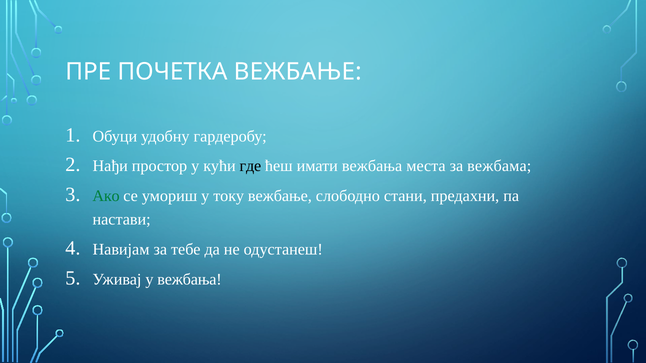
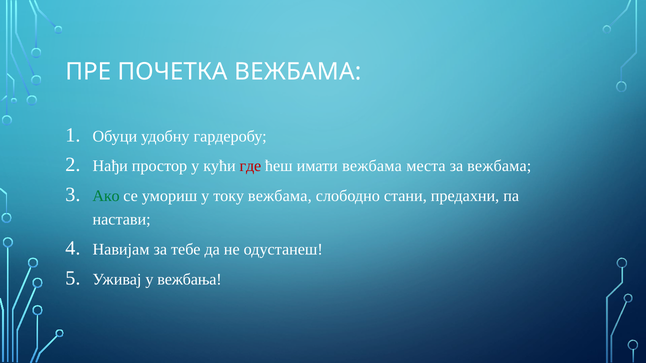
ПОЧЕТКА ВЕЖБАЊЕ: ВЕЖБАЊЕ -> ВЕЖБАМА (298, 72)
где colour: black -> red (250, 166)
имати вежбања: вежбања -> вежбама (372, 166)
току вежбање: вежбање -> вежбама (280, 196)
